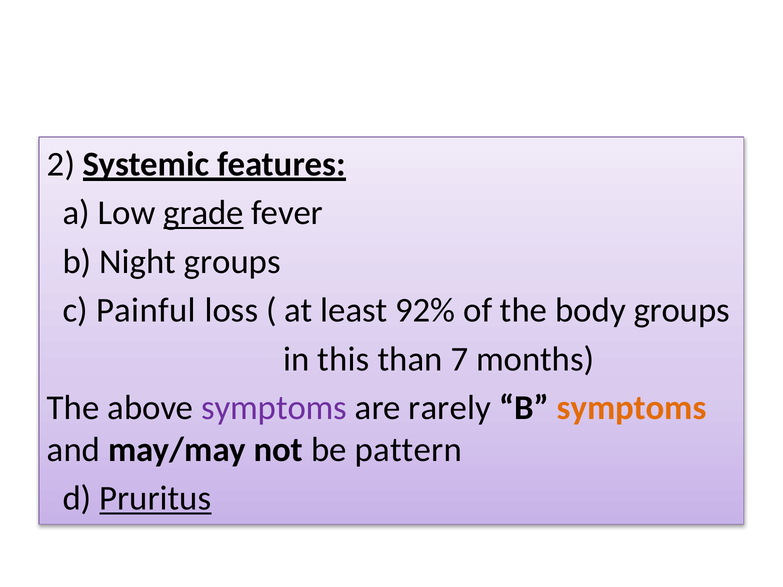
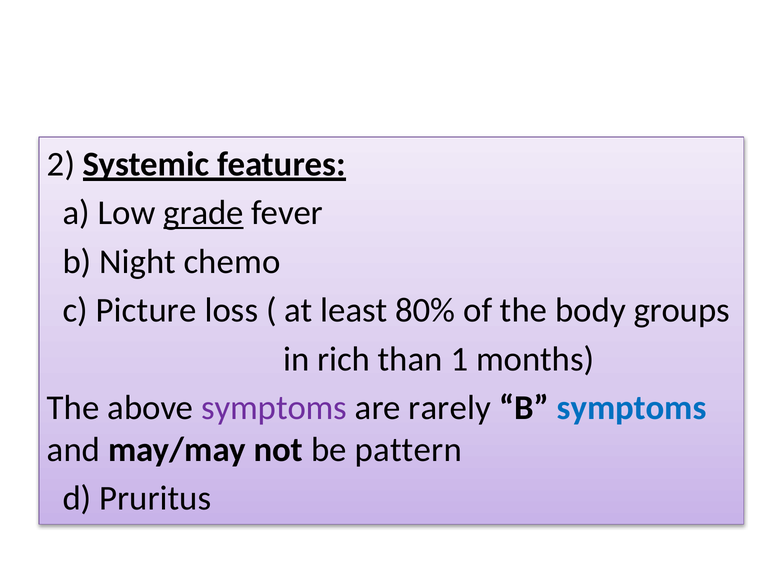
Night groups: groups -> chemo (232, 262)
Painful: Painful -> Picture (146, 311)
92%: 92% -> 80% (425, 311)
this: this -> rich (344, 359)
7: 7 -> 1 (459, 359)
symptoms colour: orange -> blue (632, 408)
Pruritus underline: present -> none (155, 499)
